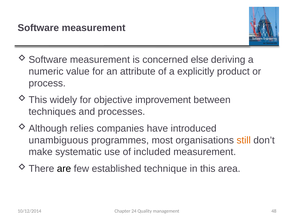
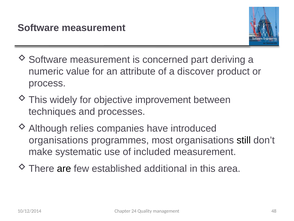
else: else -> part (200, 59)
explicitly: explicitly -> discover (196, 71)
unambiguous: unambiguous -> organisations (59, 140)
still colour: orange -> black (244, 140)
technique: technique -> additional (166, 168)
